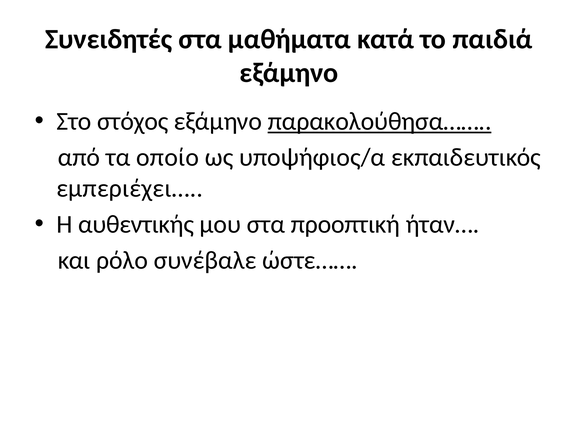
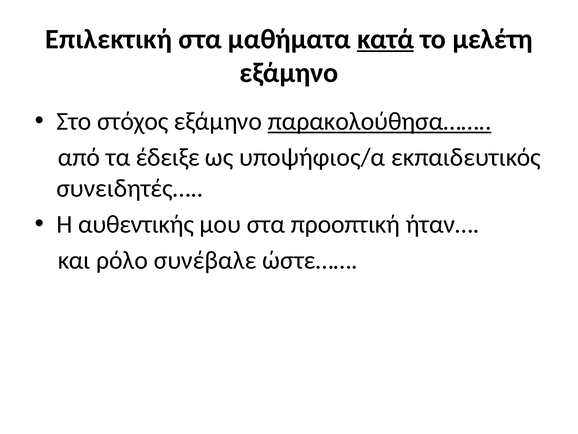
Συνειδητές: Συνειδητές -> Επιλεκτική (109, 39)
κατά underline: none -> present (385, 39)
παιδιά: παιδιά -> μελέτη (493, 39)
οποίο: οποίο -> έδειξε (168, 157)
εμπεριέχει…: εμπεριέχει… -> συνειδητές… (130, 188)
